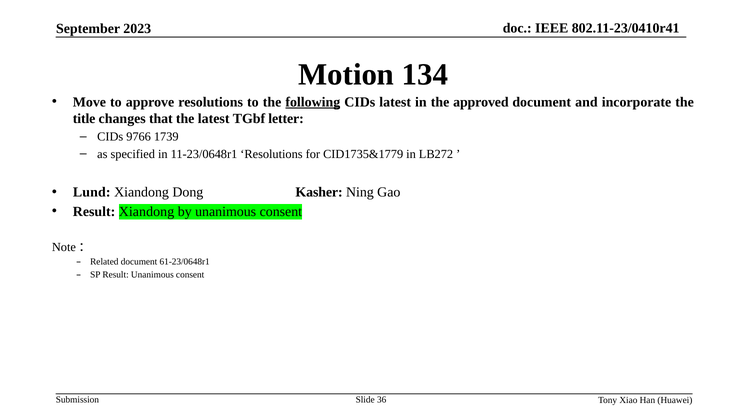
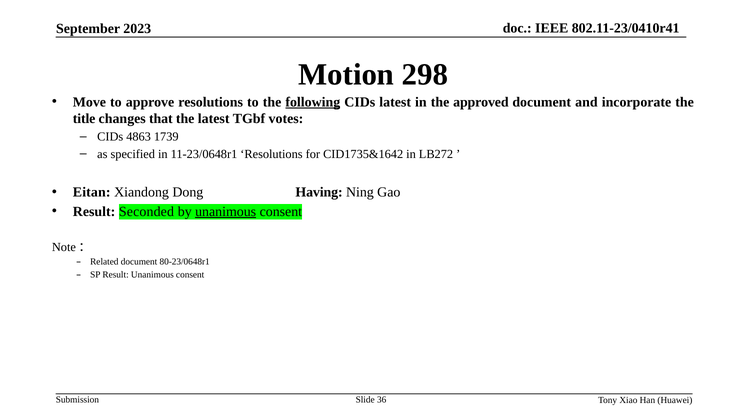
134: 134 -> 298 (425, 74)
letter: letter -> votes (286, 119)
9766: 9766 -> 4863 (139, 137)
CID1735&1779: CID1735&1779 -> CID1735&1642 (363, 154)
Lund: Lund -> Eitan (92, 192)
Kasher: Kasher -> Having (319, 192)
Result Xiandong: Xiandong -> Seconded (146, 212)
unanimous underline: none -> present (226, 212)
61-23/0648r1: 61-23/0648r1 -> 80-23/0648r1 (185, 262)
